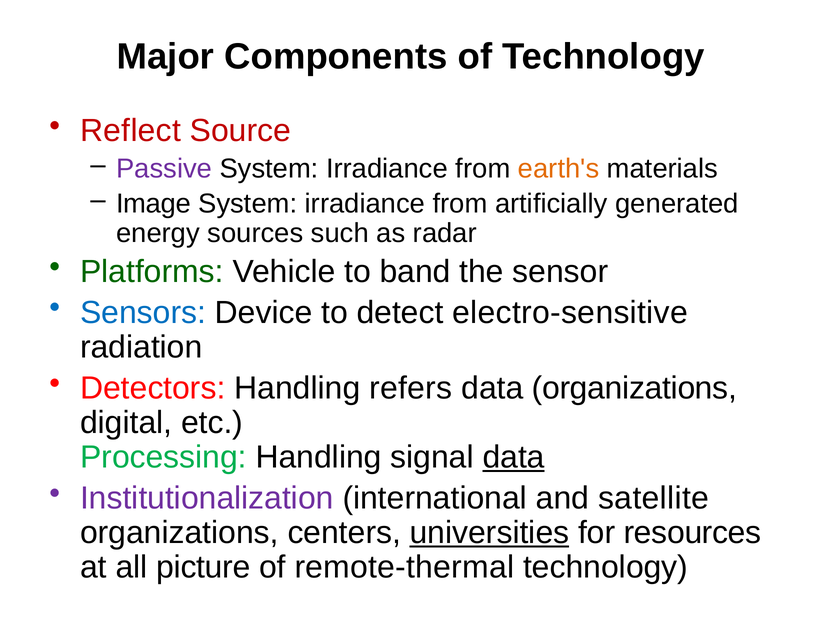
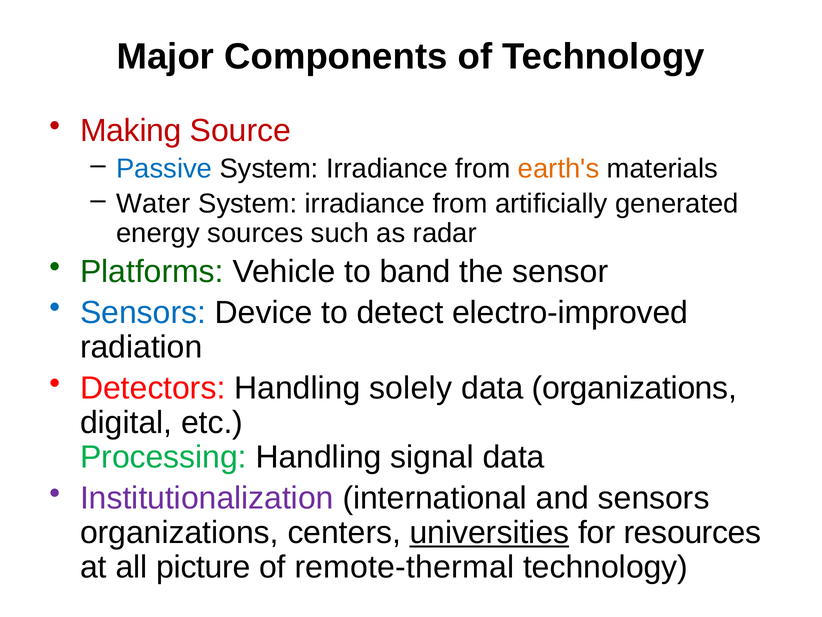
Reflect: Reflect -> Making (131, 131)
Passive colour: purple -> blue (164, 168)
Image: Image -> Water (153, 203)
electro-sensitive: electro-sensitive -> electro-improved (570, 312)
refers: refers -> solely (411, 388)
data underline: present -> none (514, 457)
and satellite: satellite -> sensors (654, 498)
